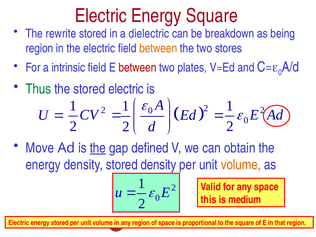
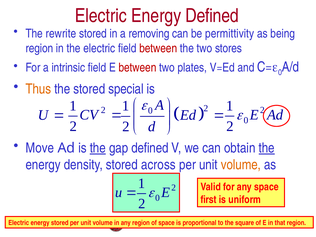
Energy Square: Square -> Defined (212, 16)
dielectric: dielectric -> removing (149, 33)
breakdown: breakdown -> permittivity (230, 33)
between colour: orange -> red (158, 48)
Thus colour: green -> orange (38, 89)
stored electric: electric -> special (126, 89)
the underline: none -> present (267, 148)
stored density: density -> across (158, 165)
this: this -> first (209, 200)
medium: medium -> uniform (245, 200)
